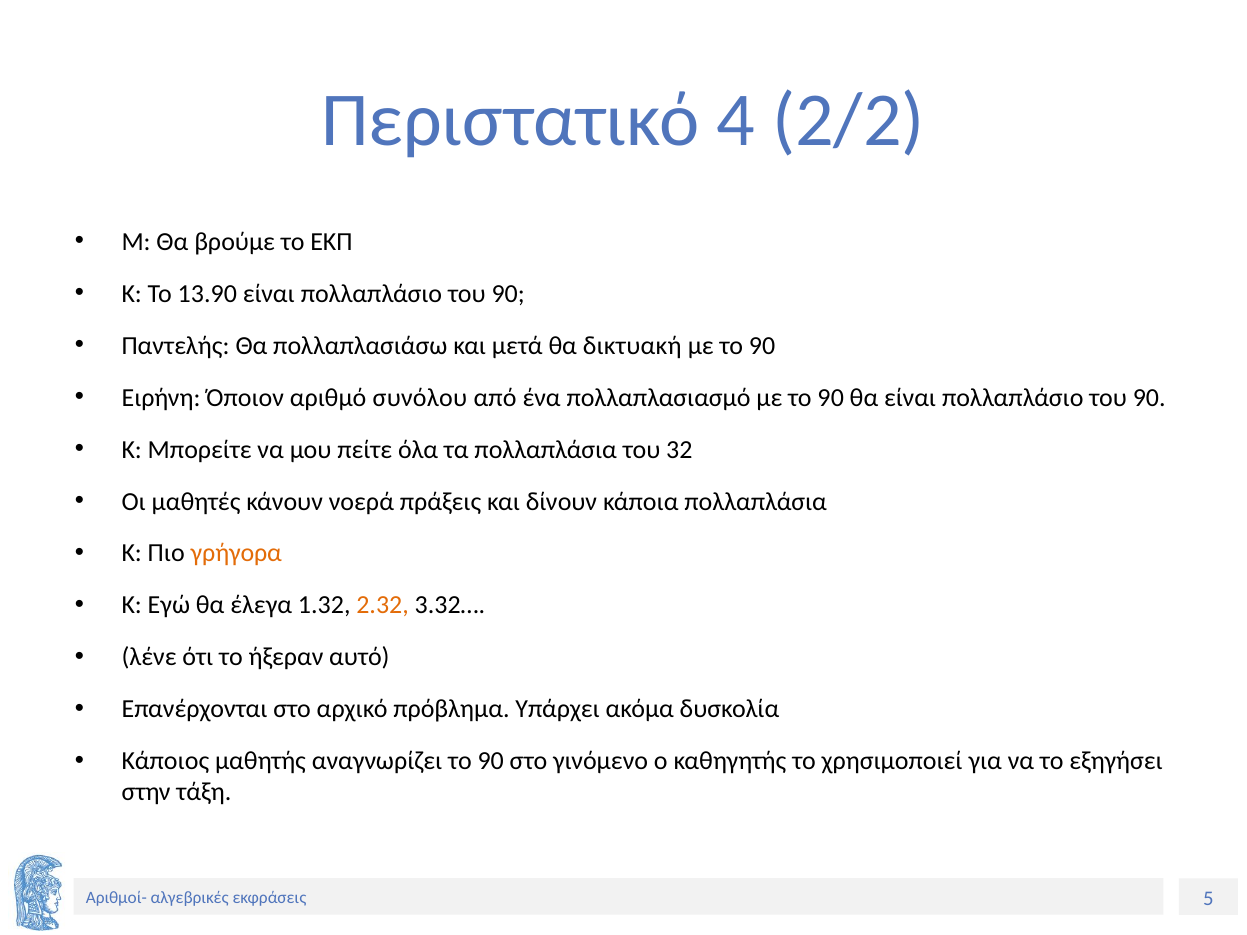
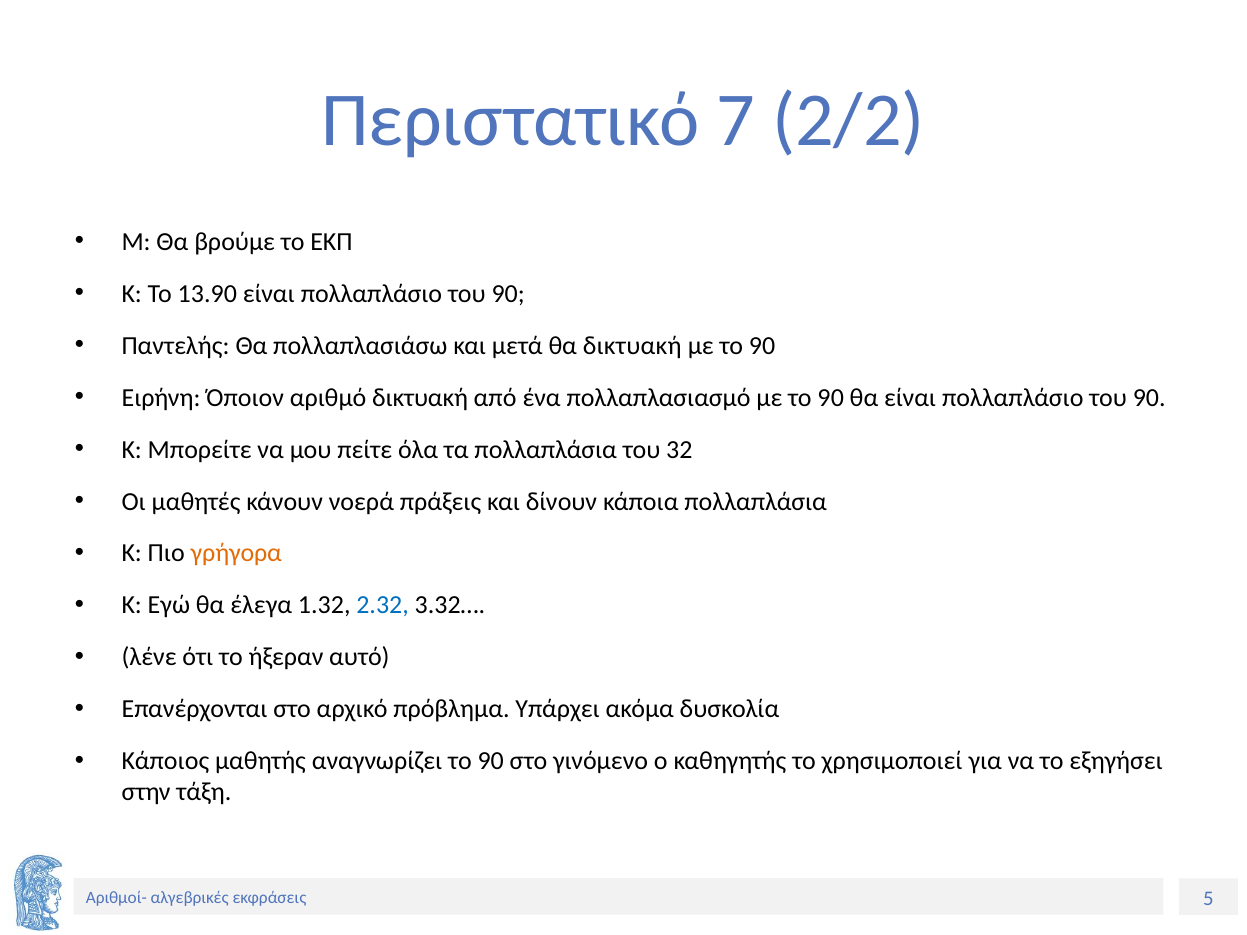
4: 4 -> 7 (736, 121)
αριθμό συνόλου: συνόλου -> δικτυακή (420, 398)
2.32 colour: orange -> blue (383, 605)
